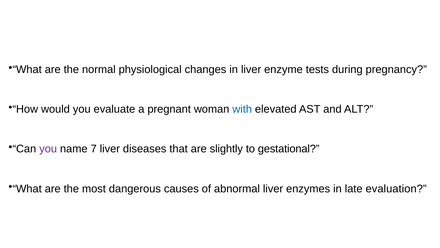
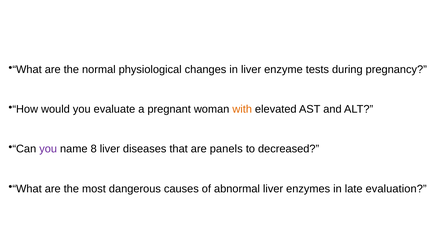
with colour: blue -> orange (242, 109)
7: 7 -> 8 (94, 149)
slightly: slightly -> panels (226, 149)
gestational: gestational -> decreased (289, 149)
